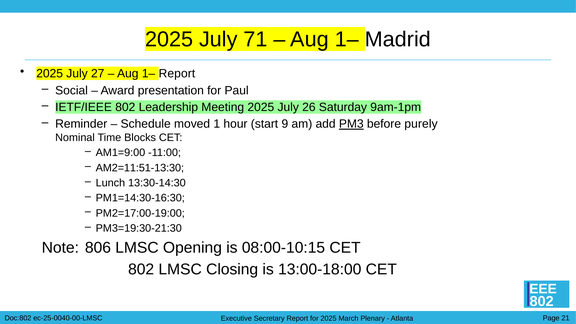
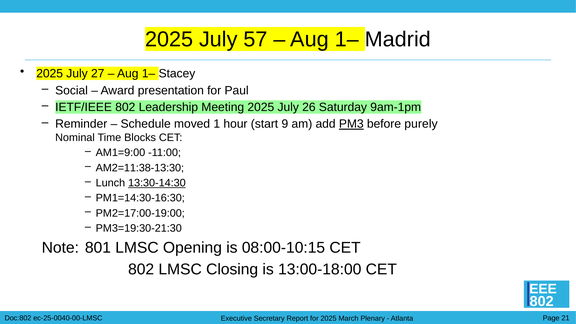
71: 71 -> 57 (255, 39)
1– Report: Report -> Stacey (177, 74)
AM2=11:51-13:30: AM2=11:51-13:30 -> AM2=11:38-13:30 (140, 168)
13:30-14:30 underline: none -> present (157, 183)
806: 806 -> 801 (98, 248)
